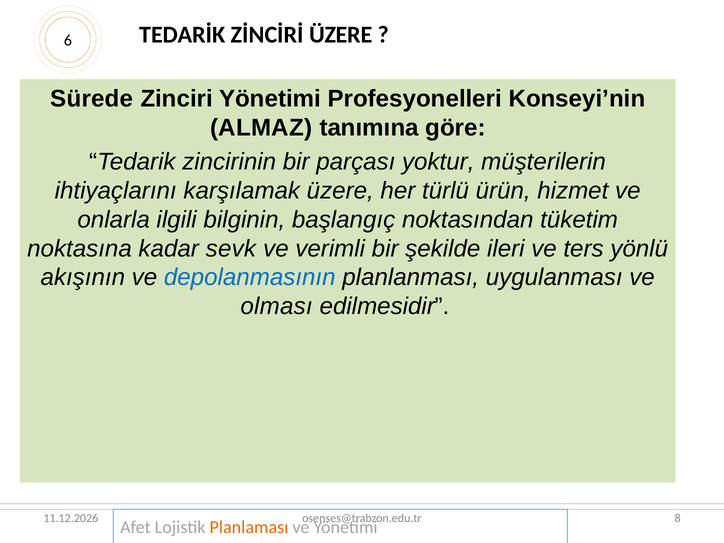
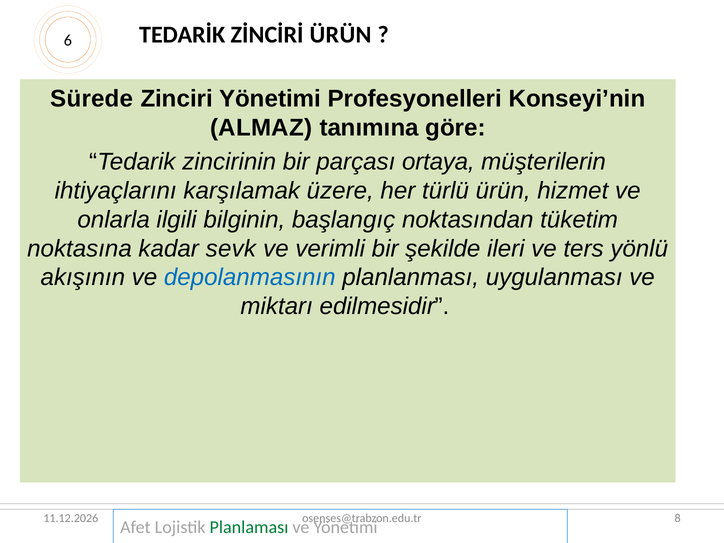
ÜZERE: ÜZERE -> ÜRÜN (341, 35)
yoktur: yoktur -> ortaya (438, 162)
olması: olması -> miktarı (277, 306)
Planlaması colour: orange -> green (249, 527)
